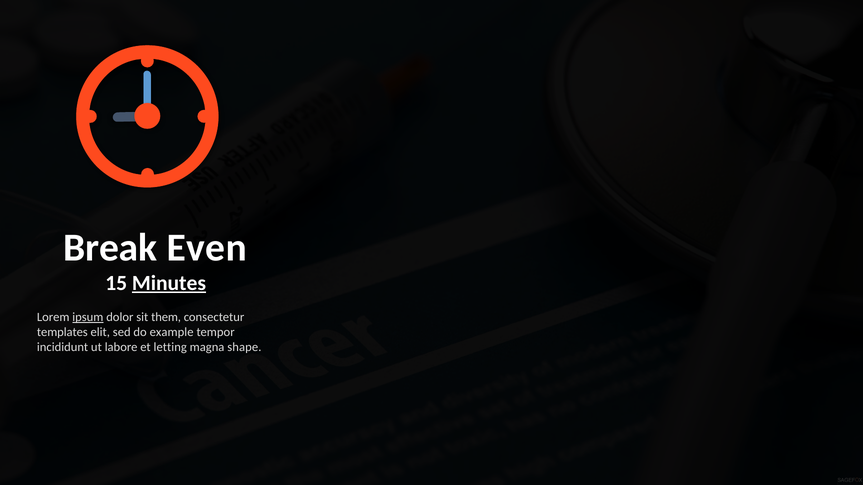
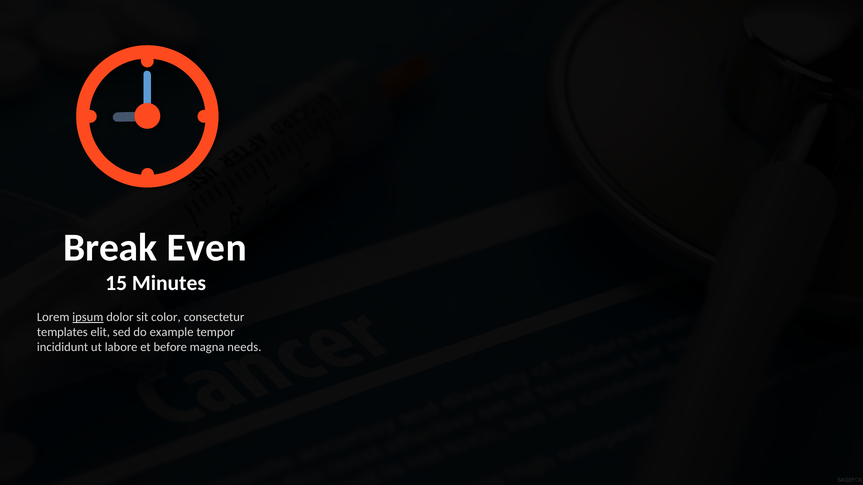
Minutes underline: present -> none (169, 283)
them: them -> color (166, 317)
letting: letting -> before (170, 348)
shape: shape -> needs (244, 348)
